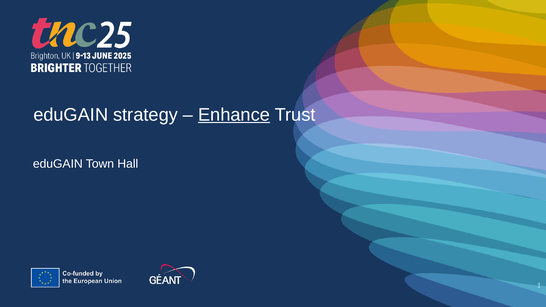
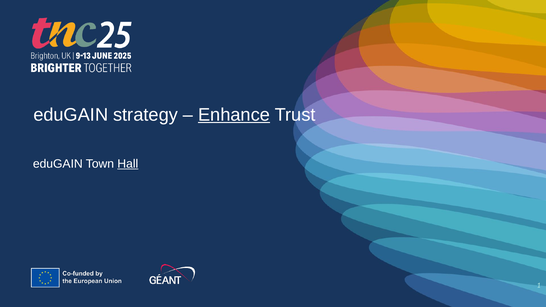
Hall underline: none -> present (128, 164)
